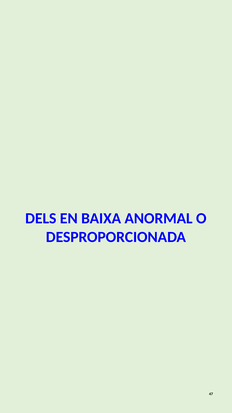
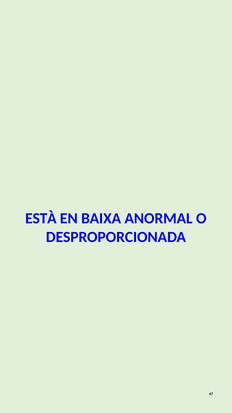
DELS: DELS -> ESTÀ (41, 218)
